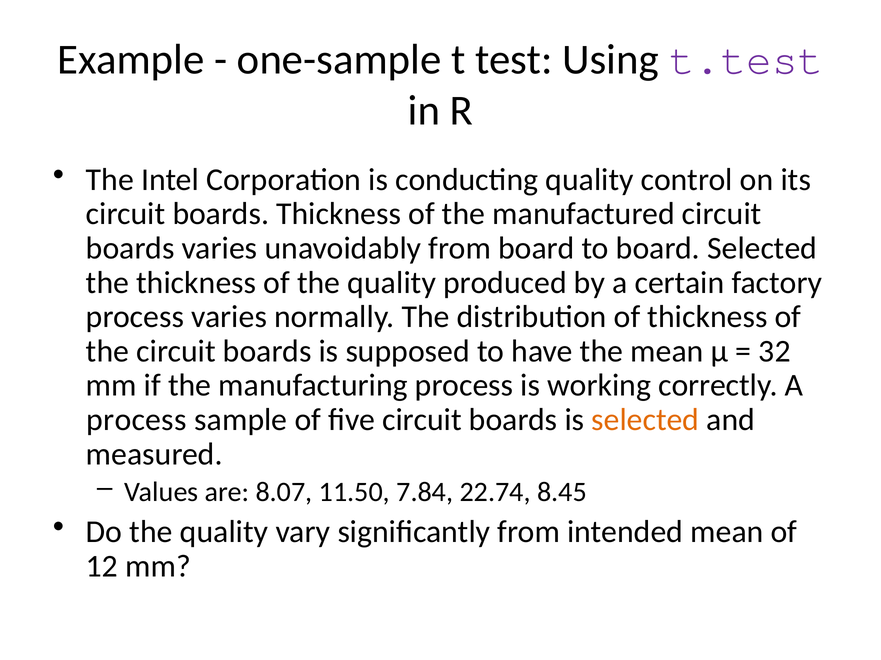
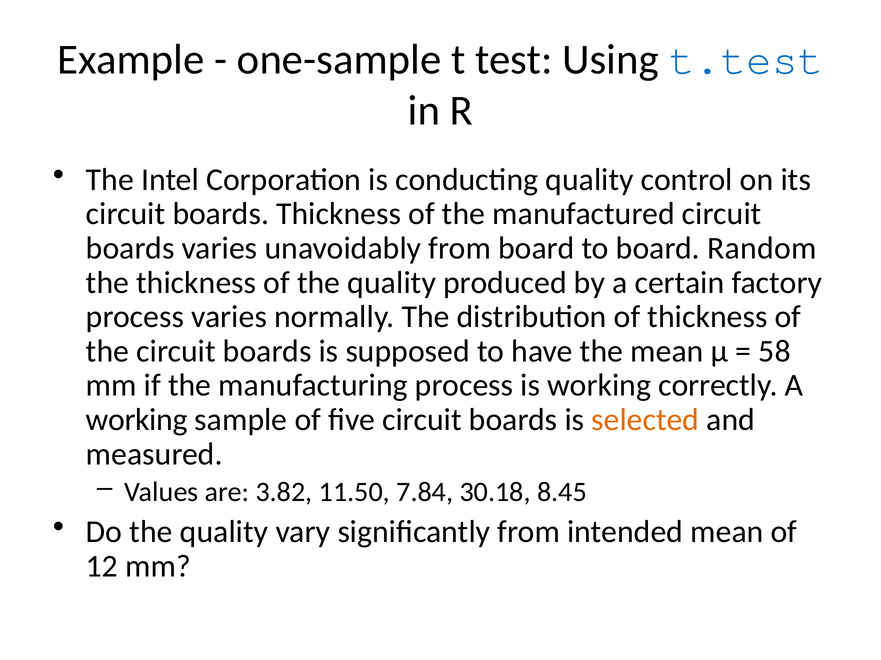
t.test colour: purple -> blue (746, 60)
board Selected: Selected -> Random (762, 249)
32: 32 -> 58 (775, 352)
process: process -> working (137, 420)
8.07: 8.07 -> 3.82 (284, 493)
22.74: 22.74 -> 30.18 (495, 493)
